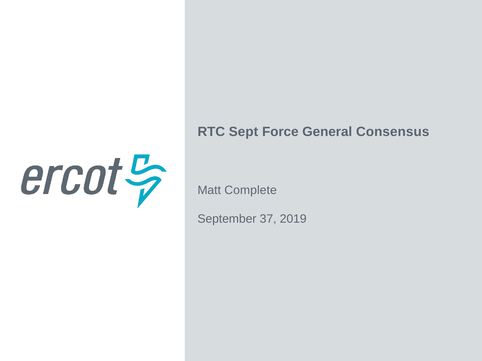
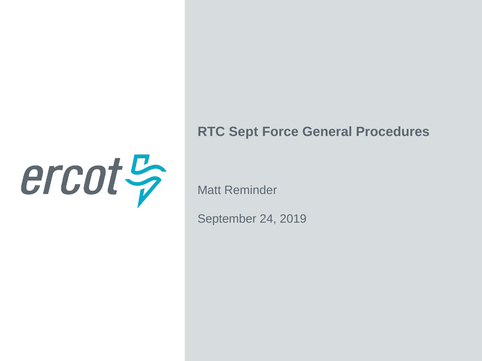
Consensus: Consensus -> Procedures (393, 132)
Complete: Complete -> Reminder (251, 190)
37: 37 -> 24 (268, 219)
